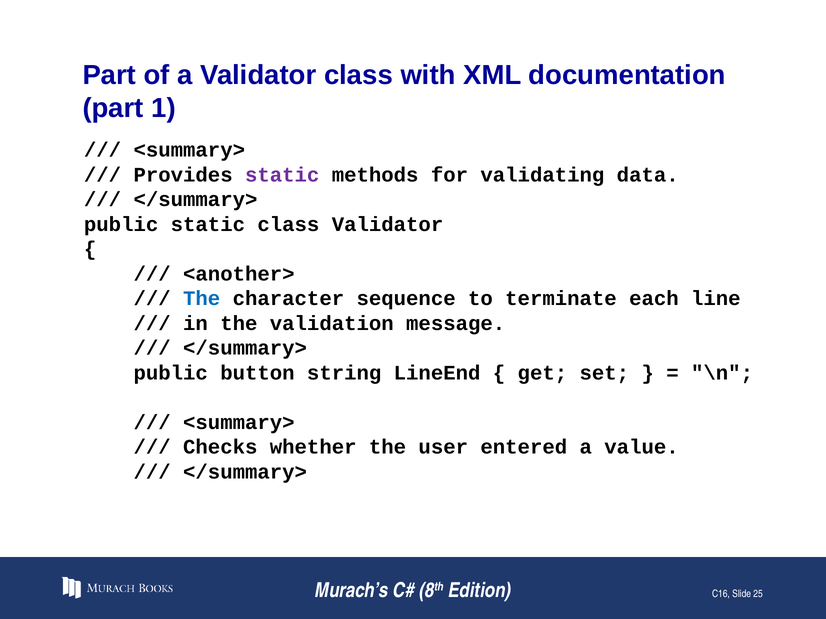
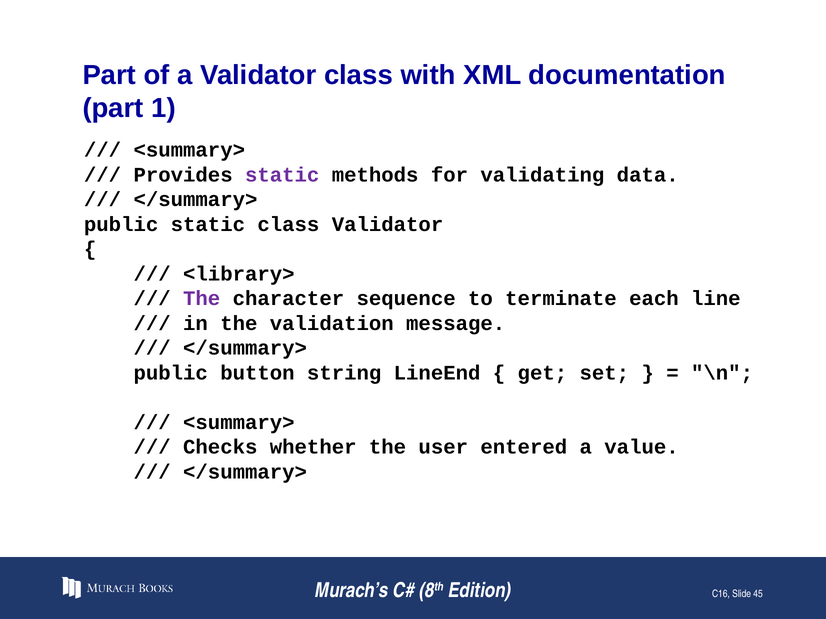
<another>: <another> -> <library> (239, 274)
The colour: blue -> purple (202, 299)
25: 25 -> 45 (758, 594)
